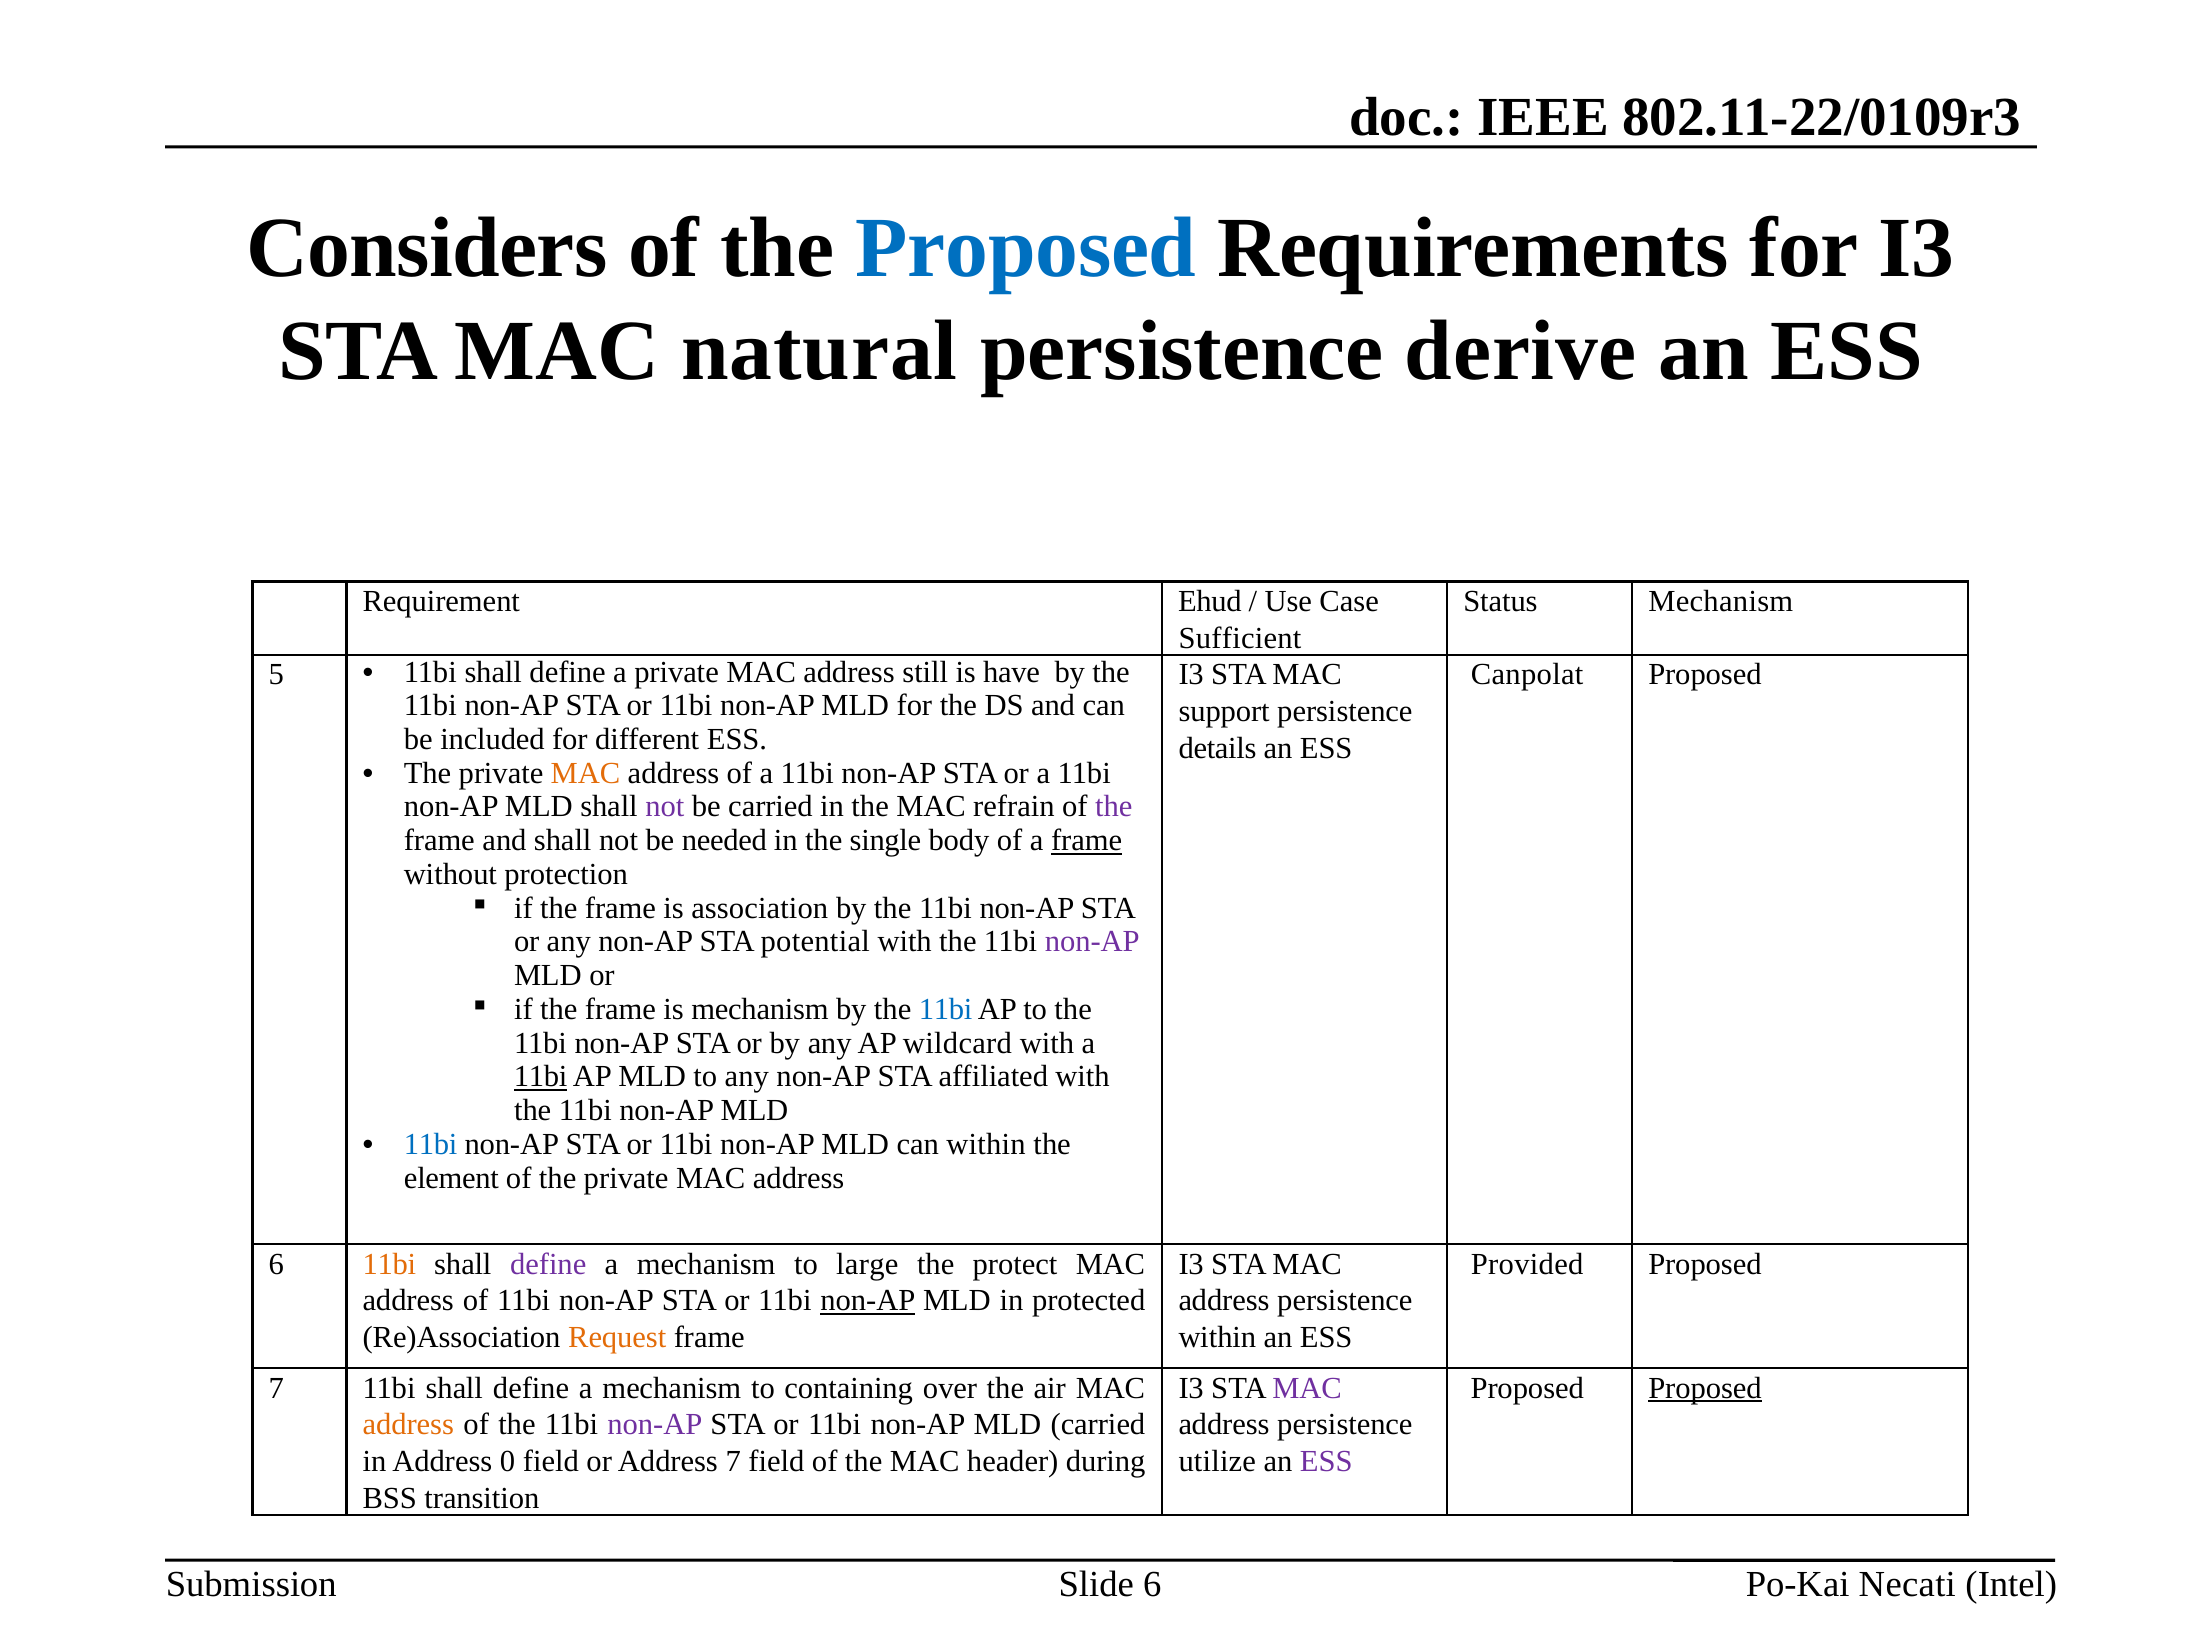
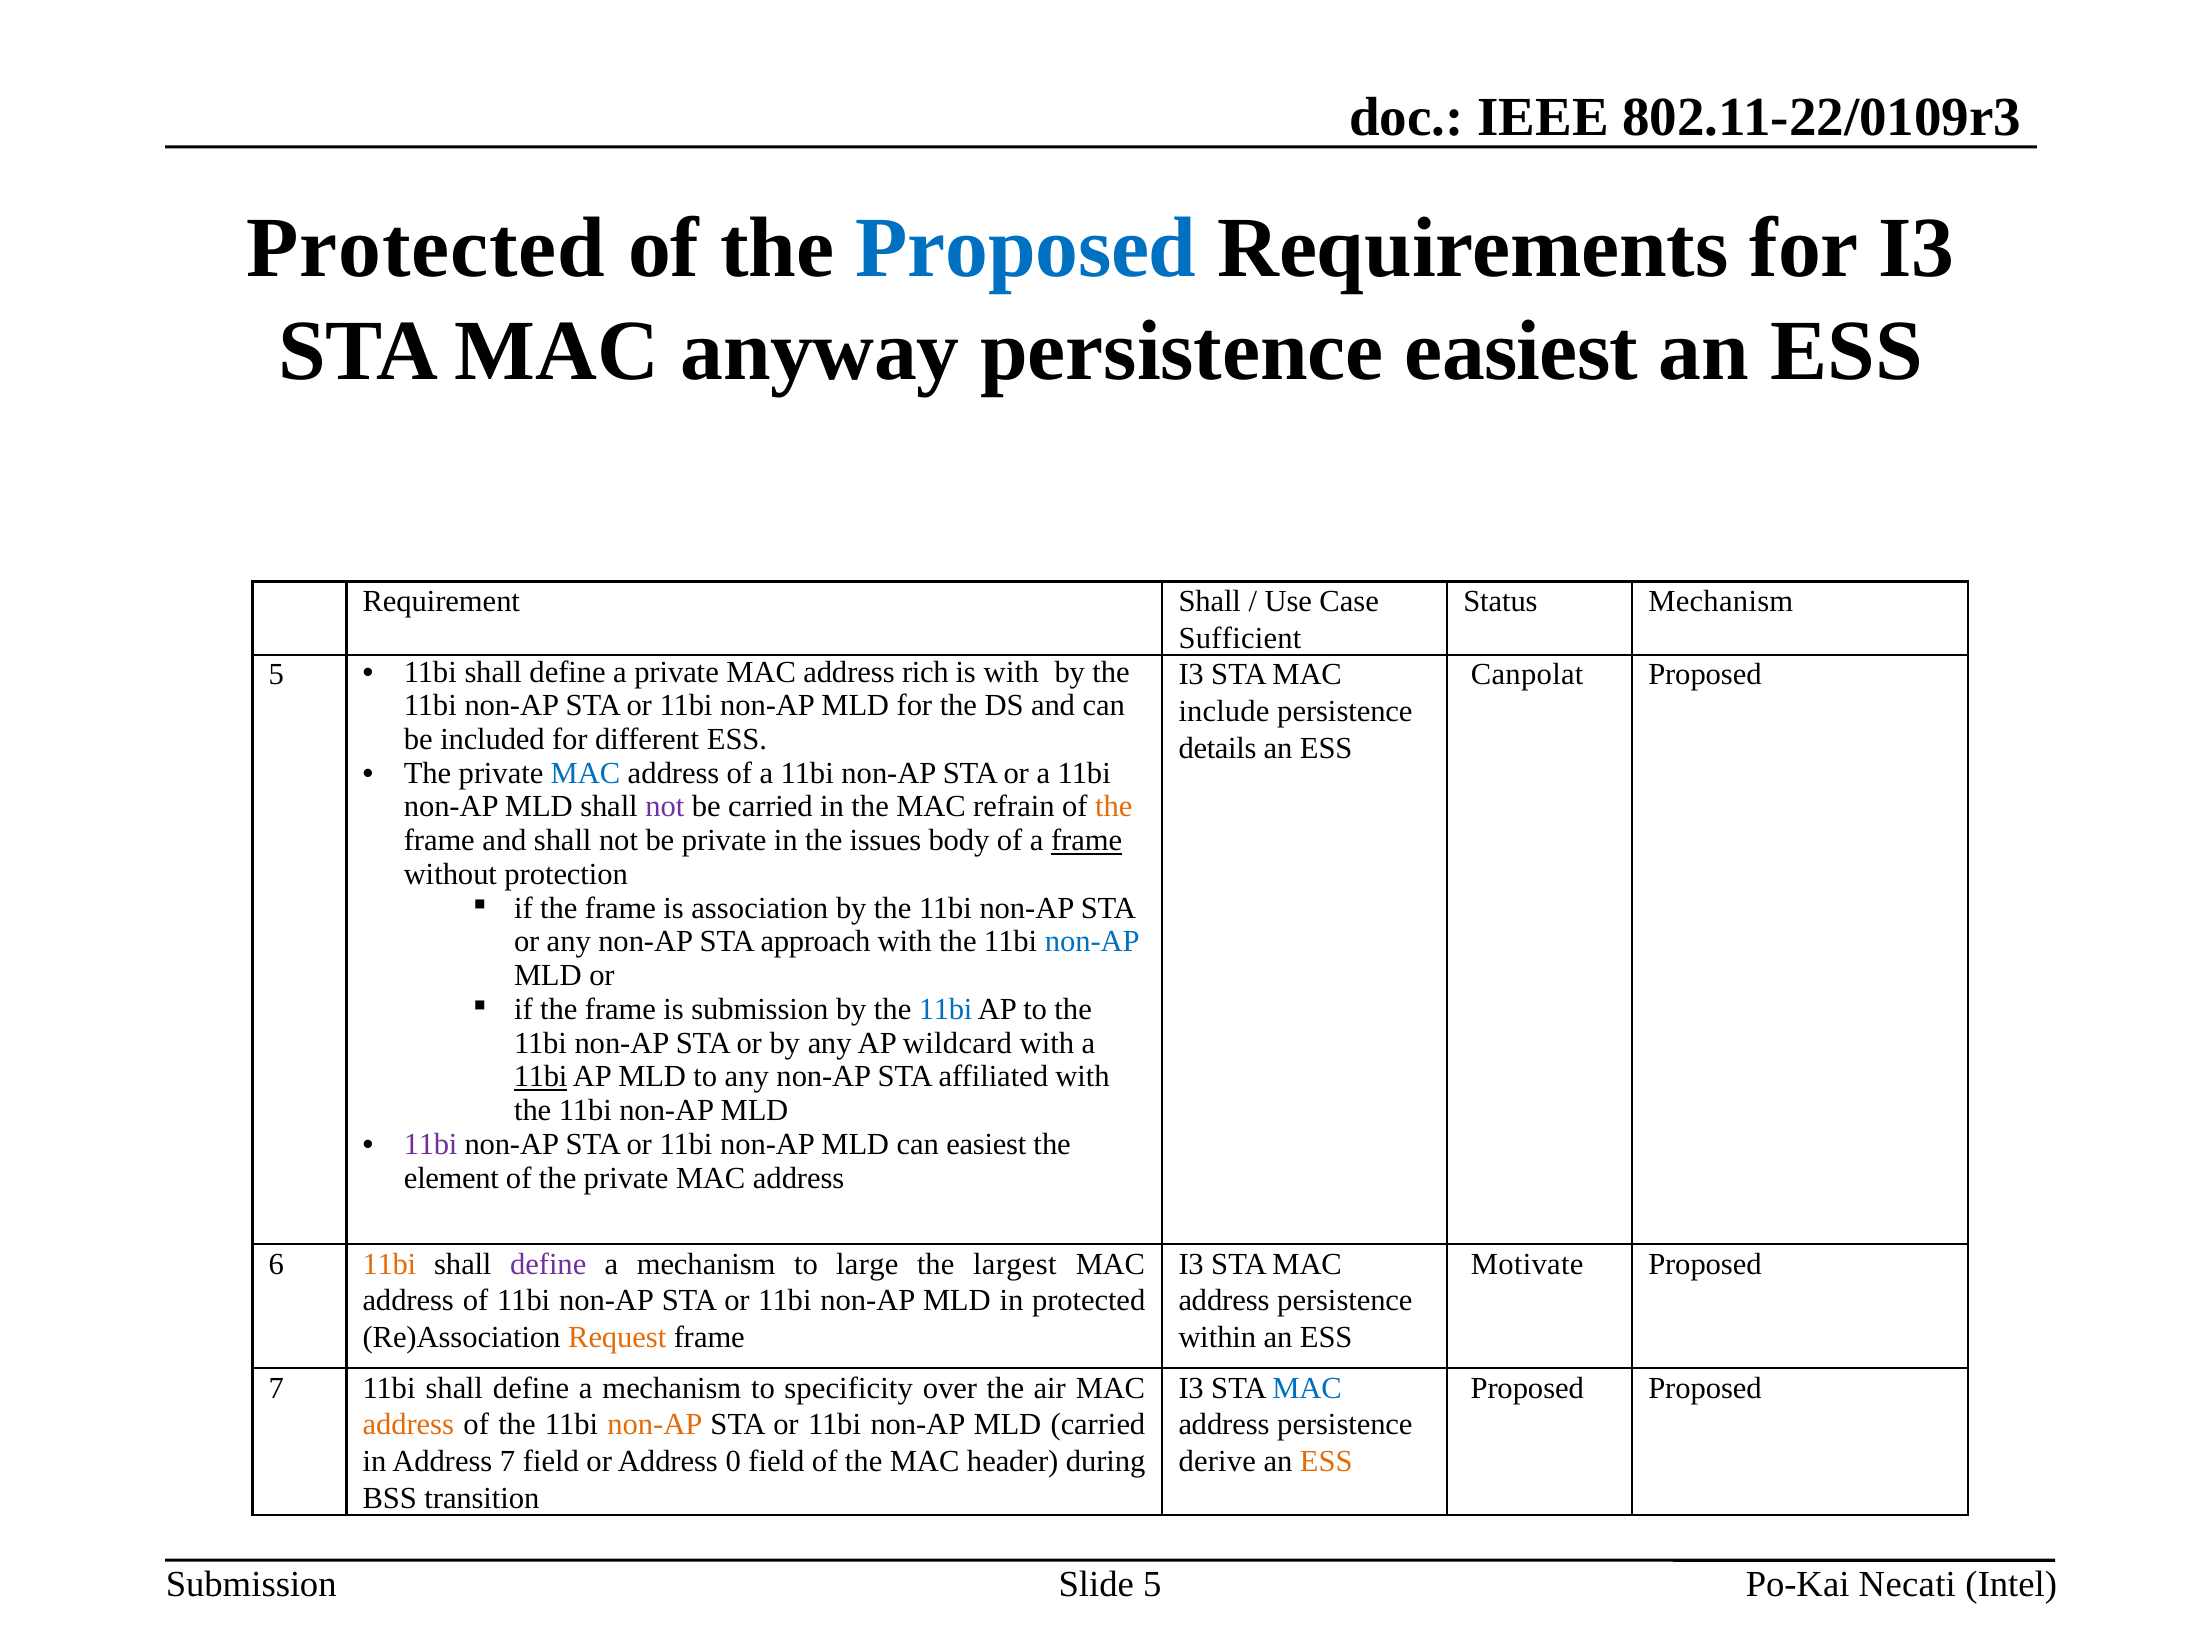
Considers: Considers -> Protected (426, 248)
natural: natural -> anyway (820, 351)
persistence derive: derive -> easiest (1522, 351)
Requirement Ehud: Ehud -> Shall (1210, 601)
still: still -> rich (925, 672)
is have: have -> with (1011, 672)
support: support -> include (1224, 711)
MAC colour: orange -> blue (586, 773)
the colour: purple -> orange (1114, 807)
be needed: needed -> private (724, 840)
single: single -> issues (885, 840)
potential: potential -> approach (816, 942)
non-AP colour: purple -> blue (1092, 942)
is mechanism: mechanism -> submission (760, 1009)
11bi colour: blue -> purple (431, 1144)
can within: within -> easiest (986, 1144)
protect: protect -> largest (1015, 1264)
Provided: Provided -> Motivate (1527, 1264)
non-AP underline: present -> none (868, 1300)
containing: containing -> specificity (849, 1388)
MAC colour: purple -> blue (1307, 1388)
Proposed underline: present -> none (1705, 1388)
non-AP colour: purple -> orange (655, 1424)
Address 0: 0 -> 7 (508, 1461)
Address 7: 7 -> 0 (733, 1461)
utilize: utilize -> derive (1217, 1461)
ESS colour: purple -> orange (1326, 1461)
Slide 6: 6 -> 5 (1152, 1584)
